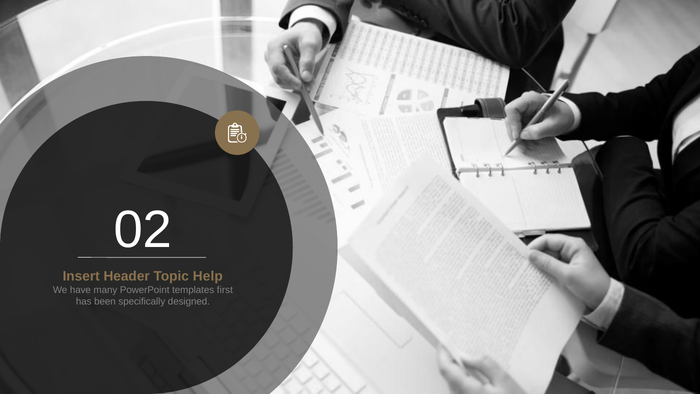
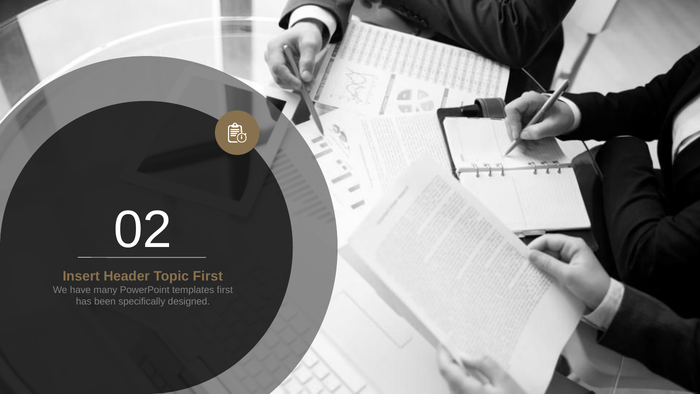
Topic Help: Help -> First (208, 276)
